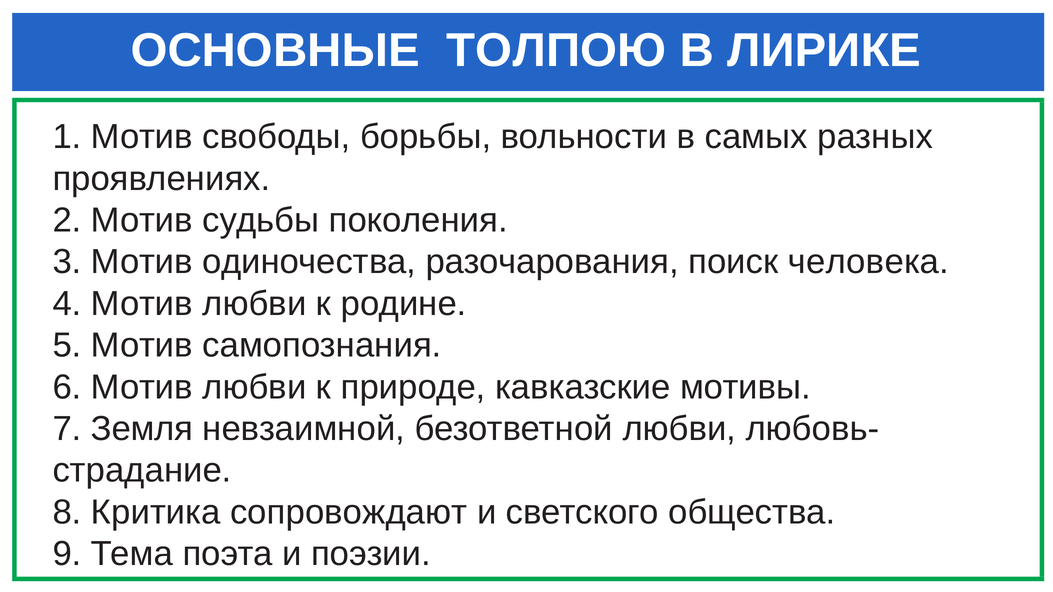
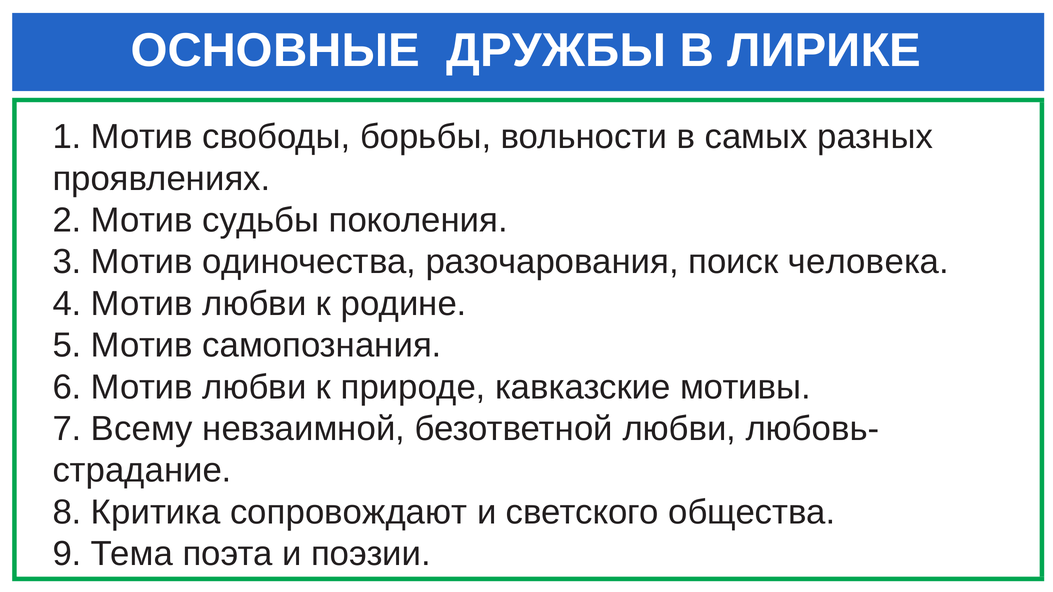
ТОЛПОЮ: ТОЛПОЮ -> ДРУЖБЫ (556, 51)
Земля: Земля -> Всему (142, 429)
